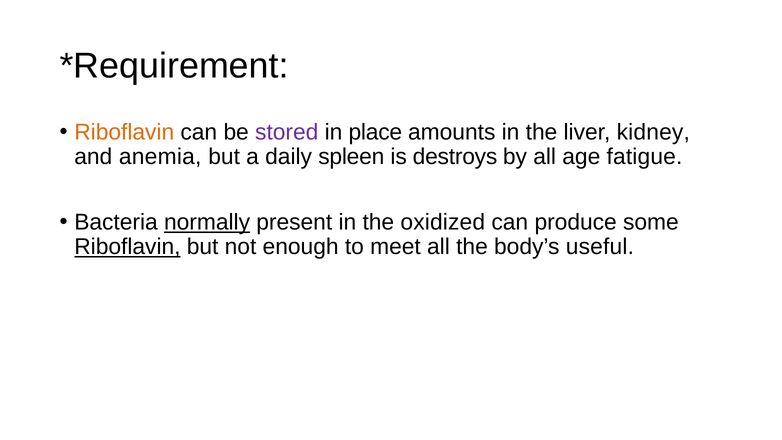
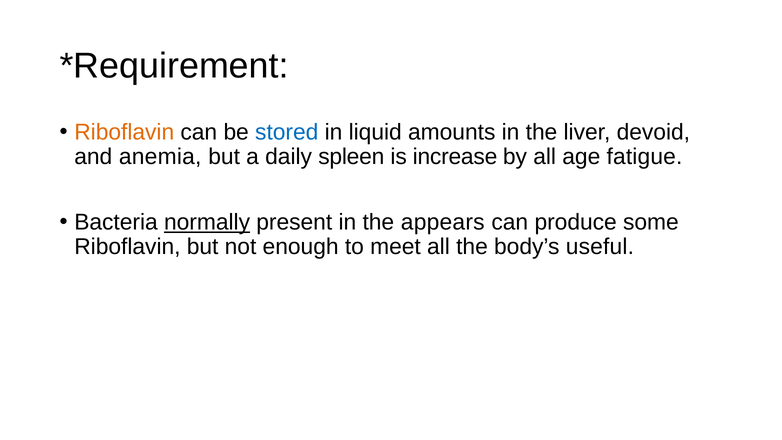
stored colour: purple -> blue (287, 132)
place: place -> liquid (375, 132)
kidney: kidney -> devoid (653, 132)
destroys: destroys -> increase (455, 157)
oxidized: oxidized -> appears (443, 222)
Riboflavin underline: present -> none (127, 247)
